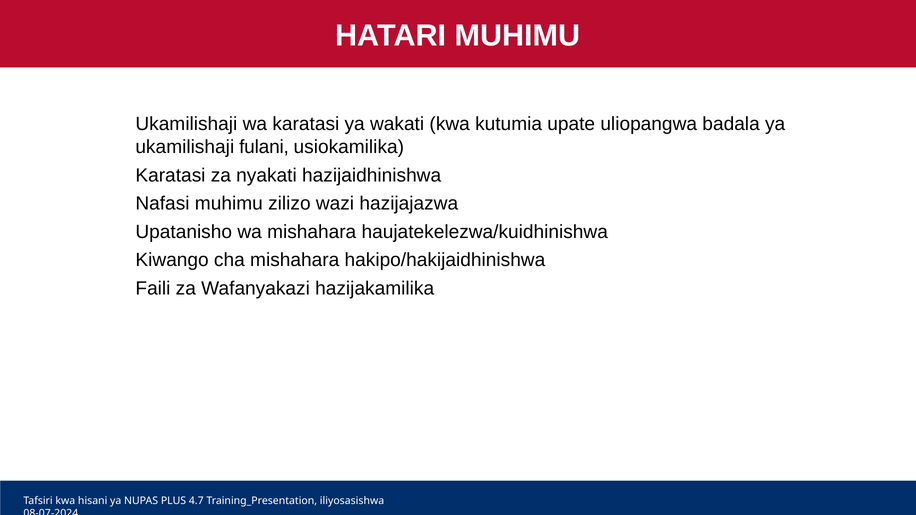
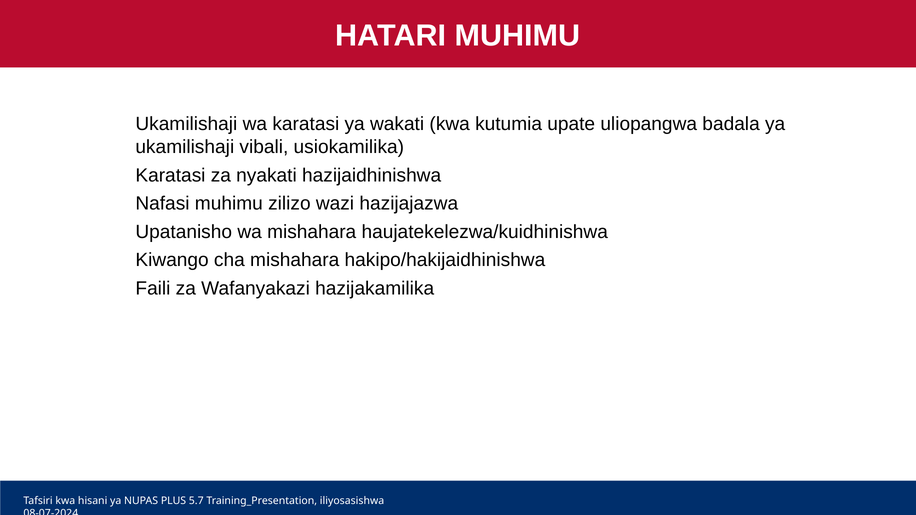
fulani: fulani -> vibali (264, 147)
4.7: 4.7 -> 5.7 (196, 501)
